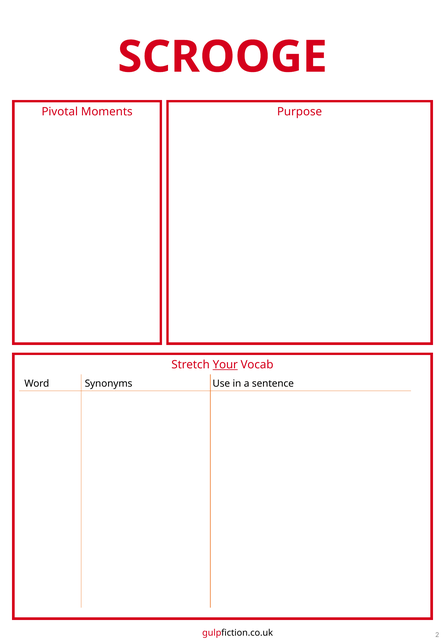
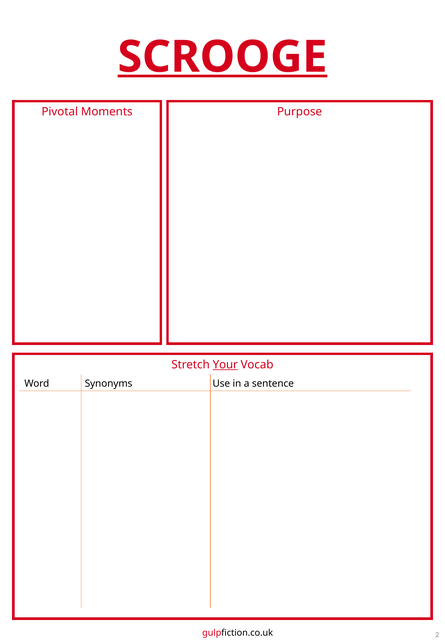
SCROOGE underline: none -> present (222, 57)
